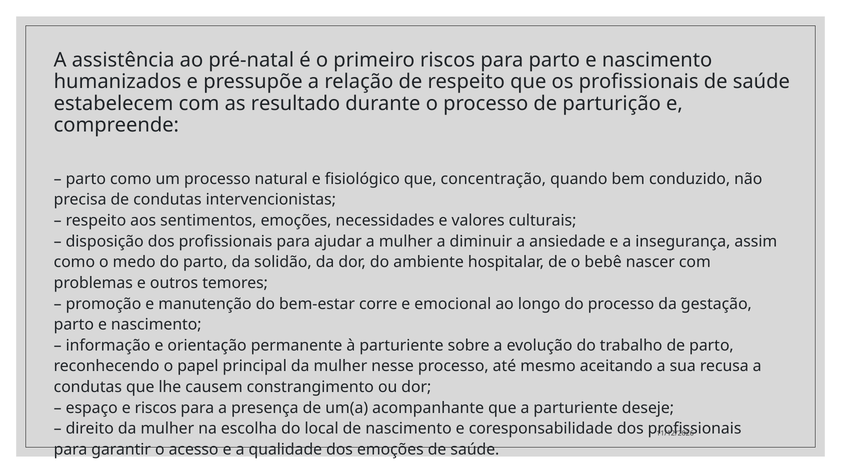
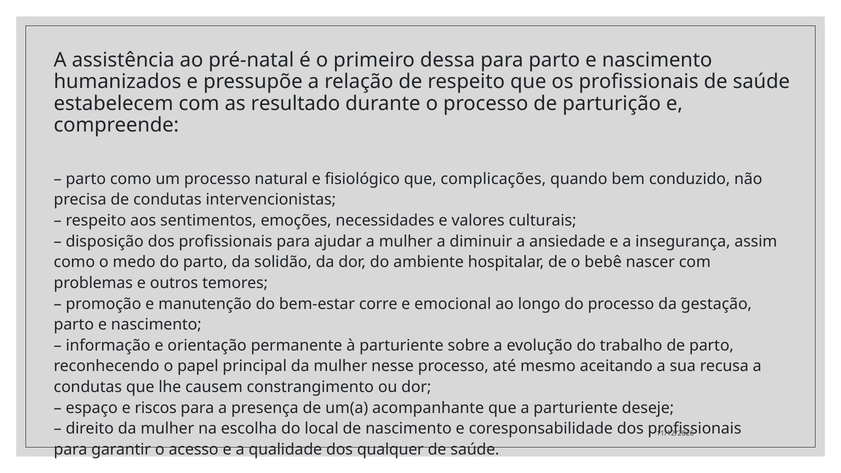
primeiro riscos: riscos -> dessa (448, 60)
concentração: concentração -> complicações (493, 179)
dos emoções: emoções -> qualquer (390, 450)
